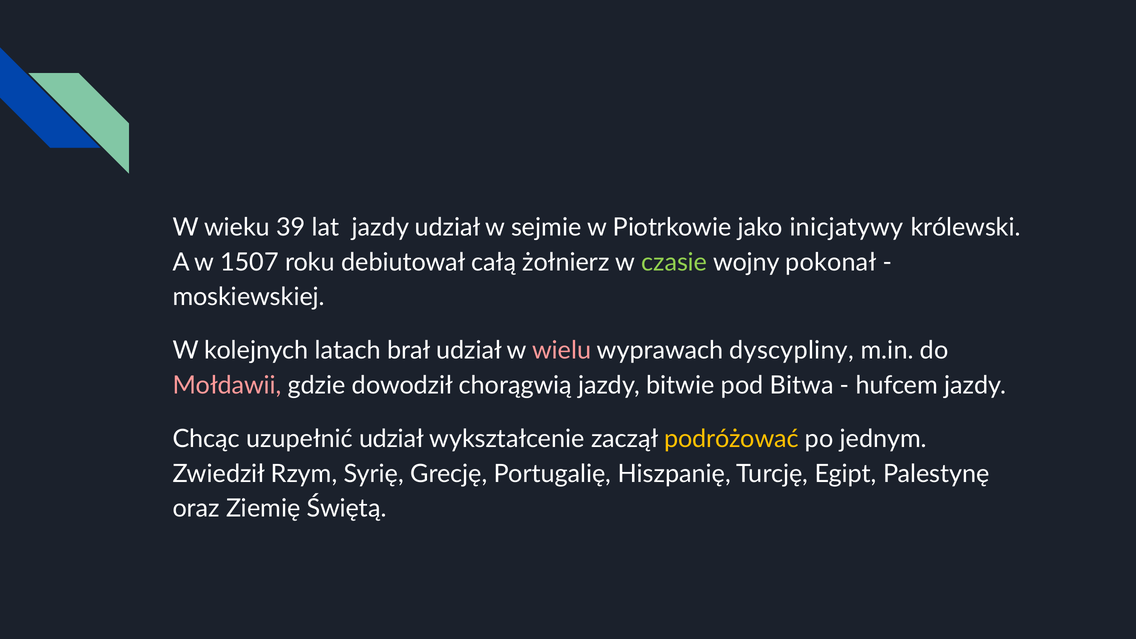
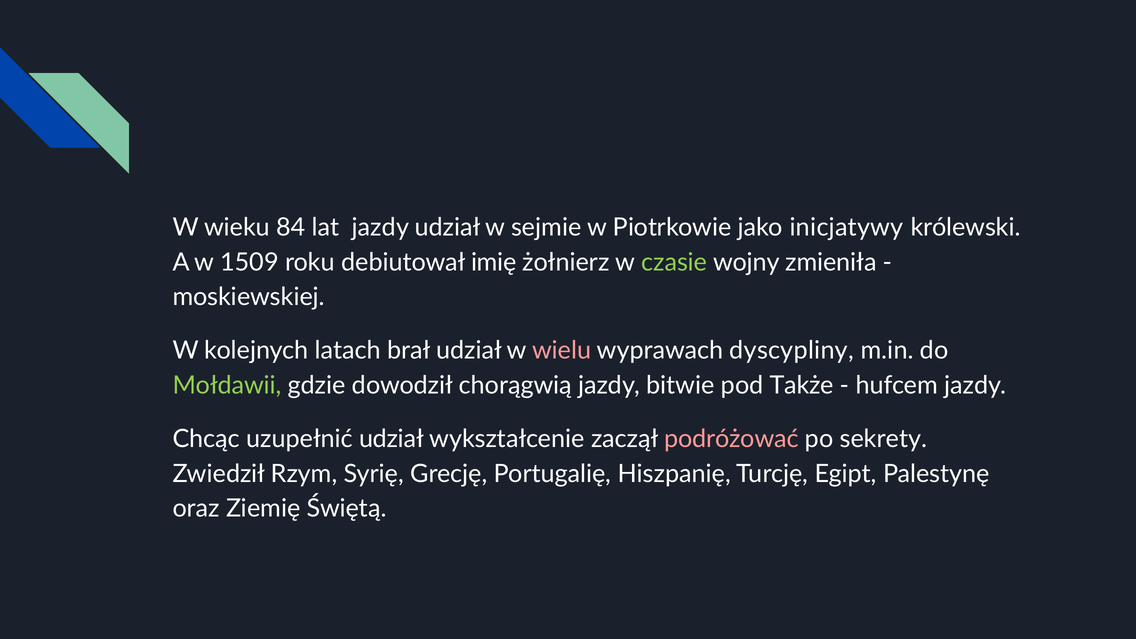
39: 39 -> 84 (291, 227)
1507: 1507 -> 1509 (249, 262)
całą: całą -> imię (494, 262)
pokonał: pokonał -> zmieniła (831, 262)
Mołdawii colour: pink -> light green (227, 385)
Bitwa: Bitwa -> Także (802, 385)
podróżować colour: yellow -> pink (731, 439)
jednym: jednym -> sekrety (883, 439)
